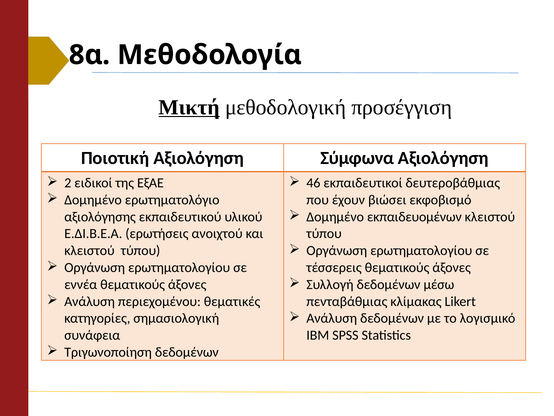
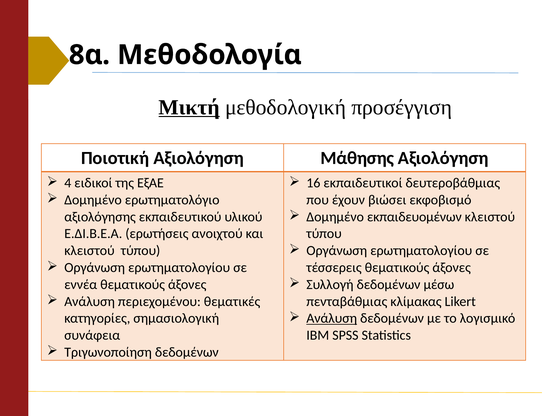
Σύμφωνα: Σύμφωνα -> Μάθησης (357, 158)
2: 2 -> 4 (68, 183)
46: 46 -> 16 (313, 183)
Ανάλυση underline: none -> present (332, 318)
